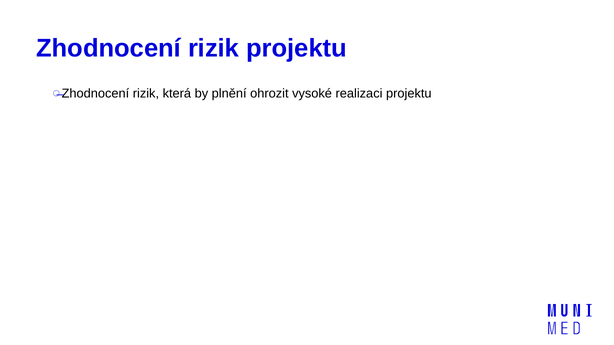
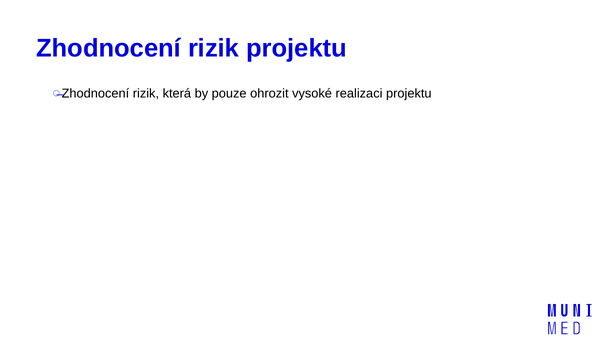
plnění: plnění -> pouze (229, 94)
